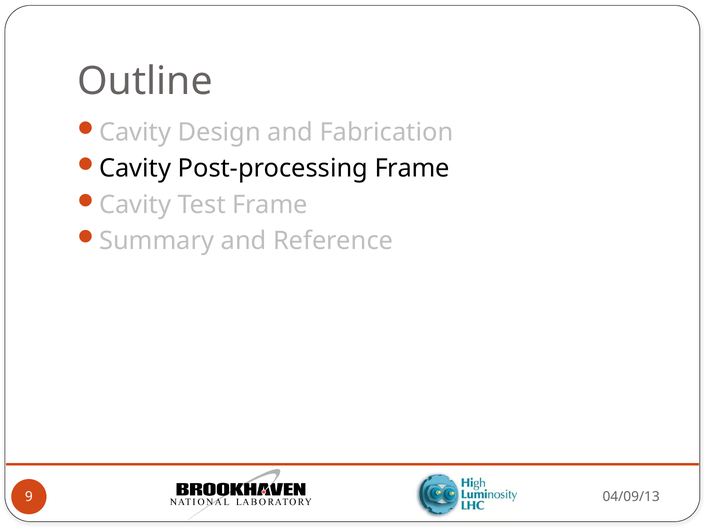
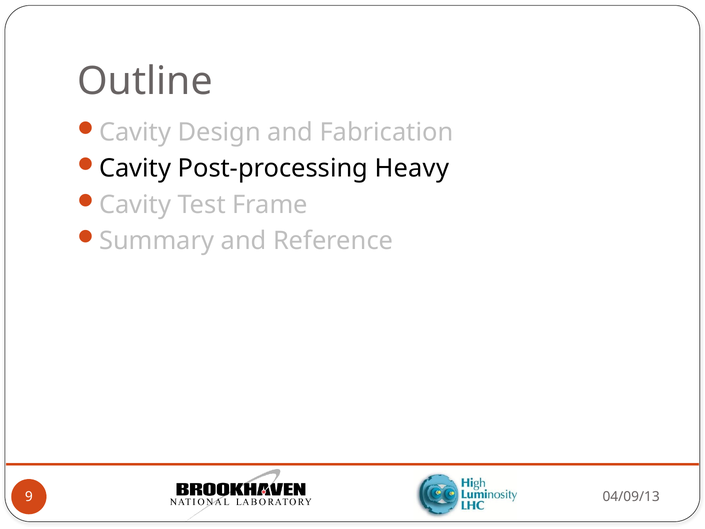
Post-processing Frame: Frame -> Heavy (412, 168)
